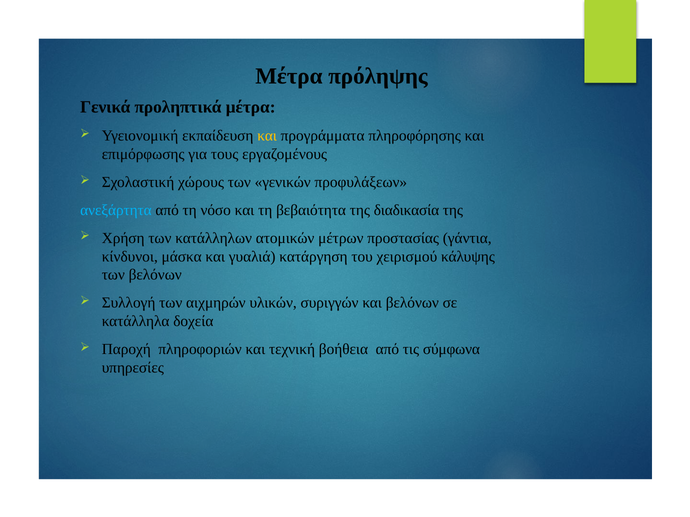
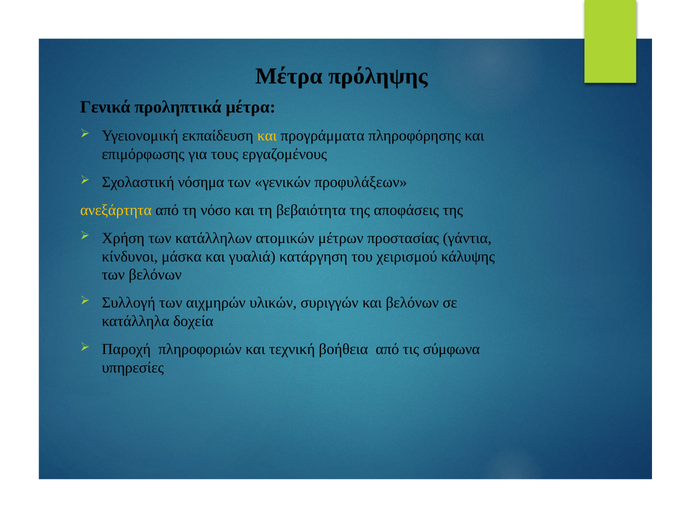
χώρους: χώρους -> νόσημα (201, 182)
ανεξάρτητα colour: light blue -> yellow (116, 210)
διαδικασία: διαδικασία -> αποφάσεις (406, 210)
